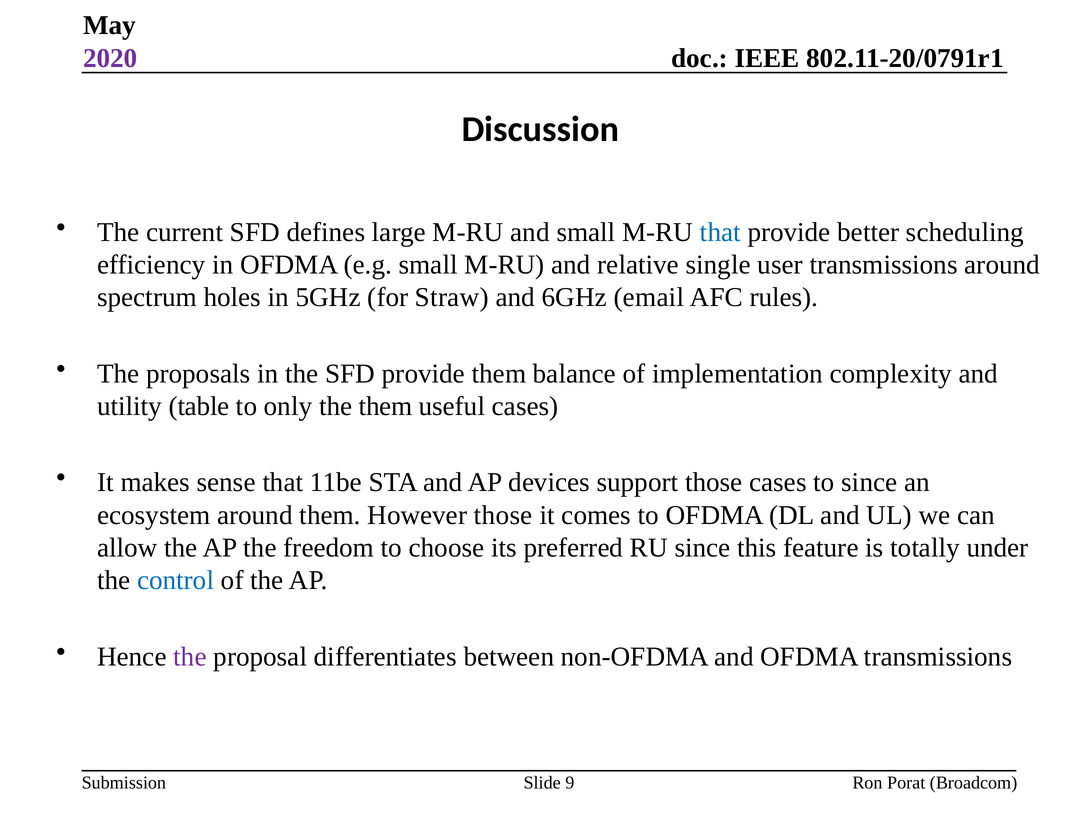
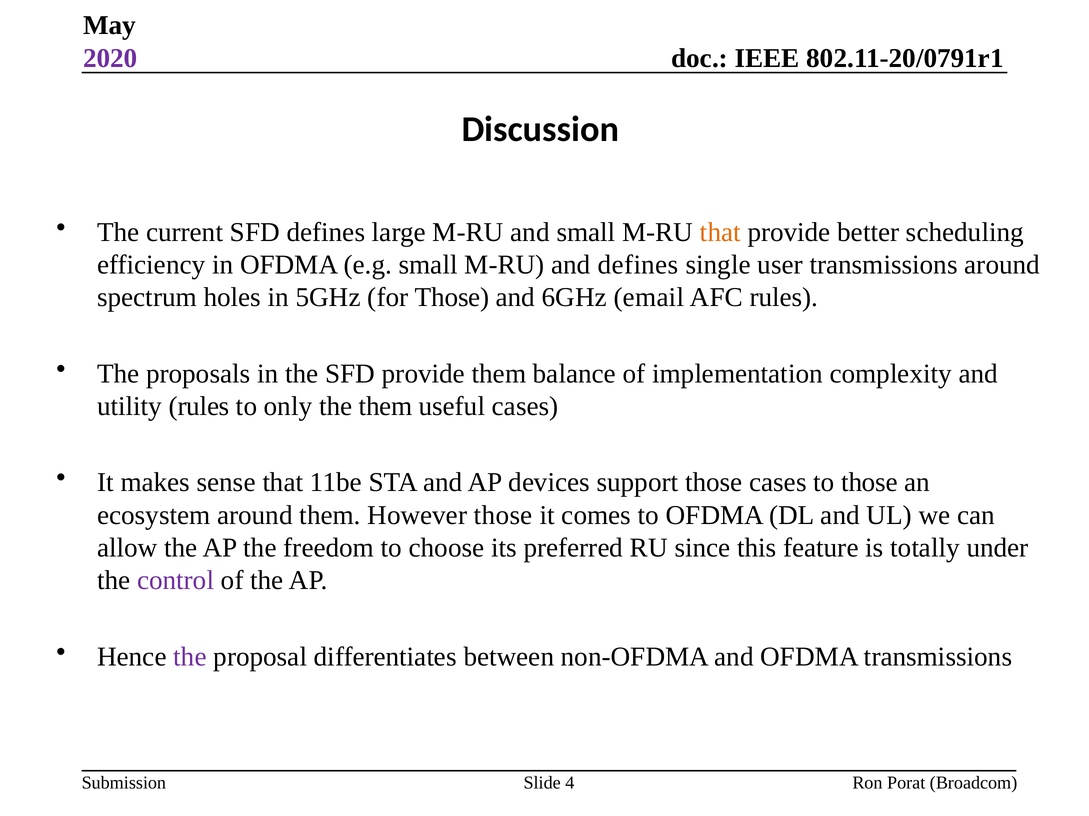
that colour: blue -> orange (720, 232)
and relative: relative -> defines (638, 265)
for Straw: Straw -> Those (452, 298)
utility table: table -> rules (199, 407)
to since: since -> those (869, 483)
control colour: blue -> purple (176, 581)
9: 9 -> 4 (570, 783)
